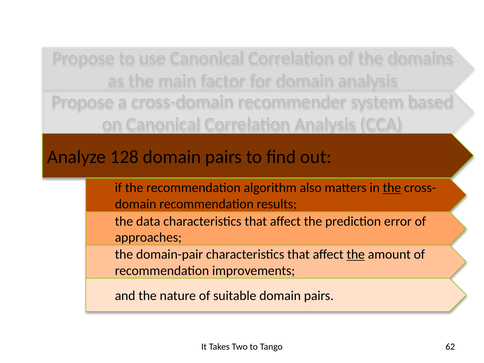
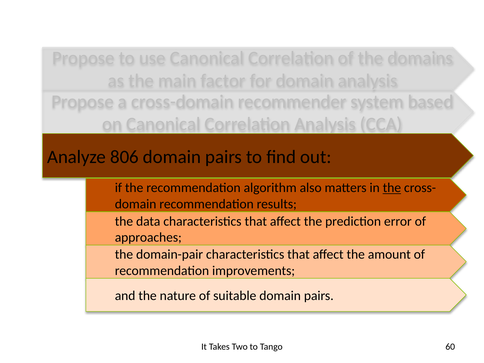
128: 128 -> 806 (124, 157)
the underline: present -> none (356, 255)
62: 62 -> 60 (450, 347)
